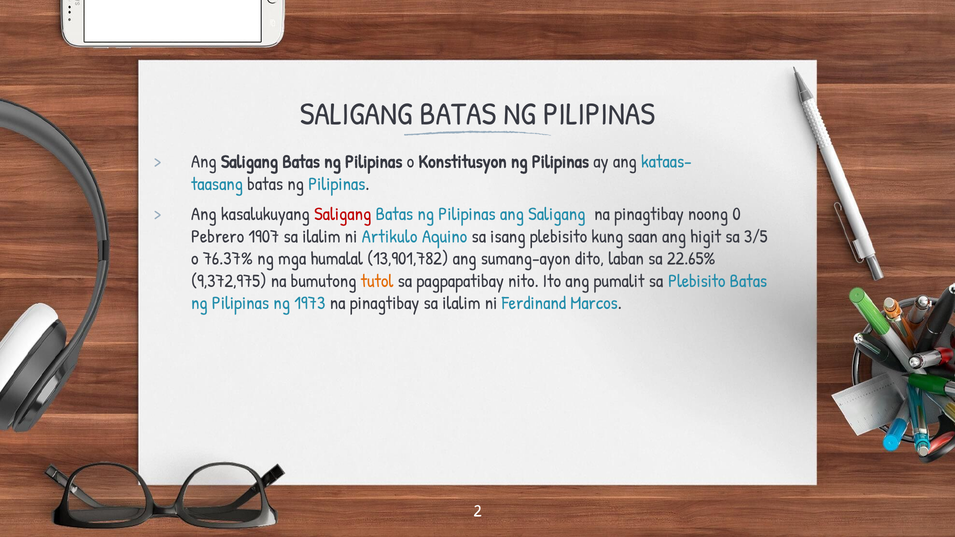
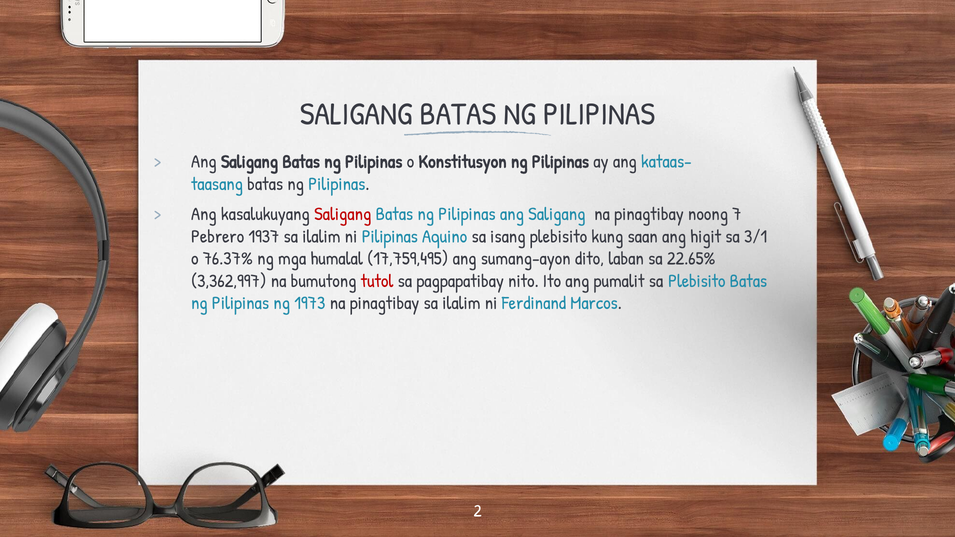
0: 0 -> 7 (737, 214)
1907: 1907 -> 1937 (264, 237)
ni Artikulo: Artikulo -> Pilipinas (390, 237)
3/5: 3/5 -> 3/1 (756, 237)
13,901,782: 13,901,782 -> 17,759,495 (408, 259)
9,372,975: 9,372,975 -> 3,362,997 (229, 281)
tutol colour: orange -> red (377, 281)
